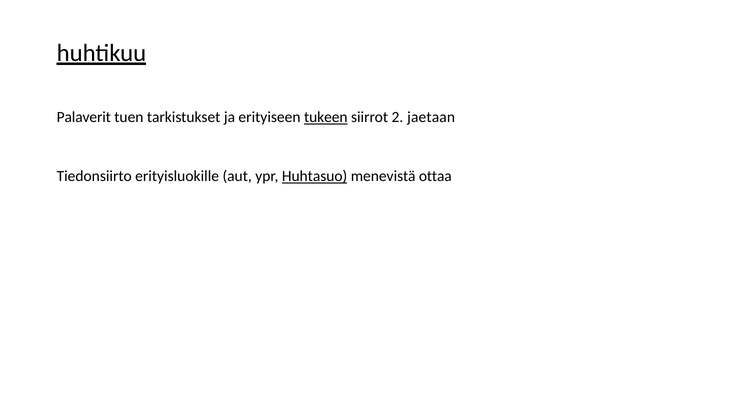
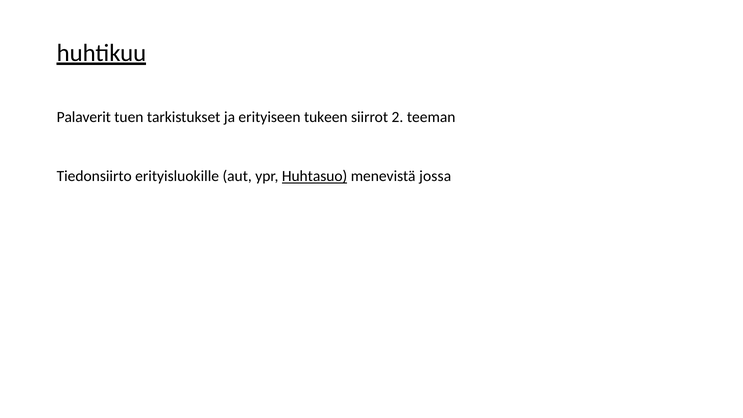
tukeen underline: present -> none (326, 117)
jaetaan: jaetaan -> teeman (431, 117)
ottaa: ottaa -> jossa (435, 176)
